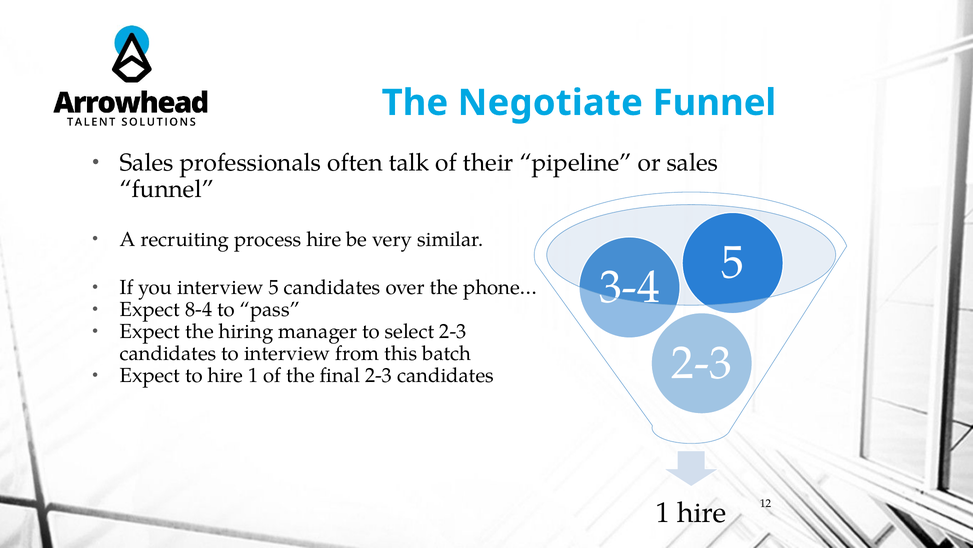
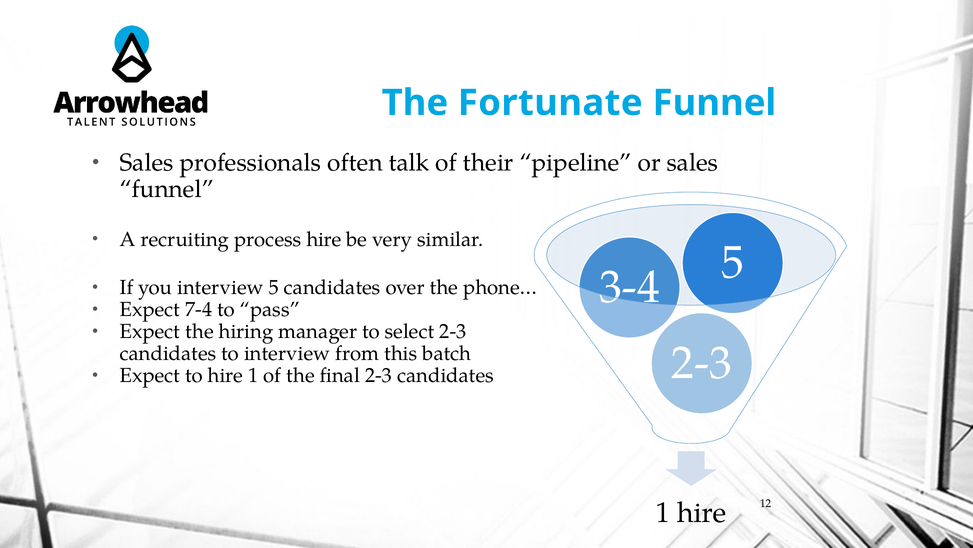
Negotiate: Negotiate -> Fortunate (550, 103)
8-4: 8-4 -> 7-4 (199, 309)
